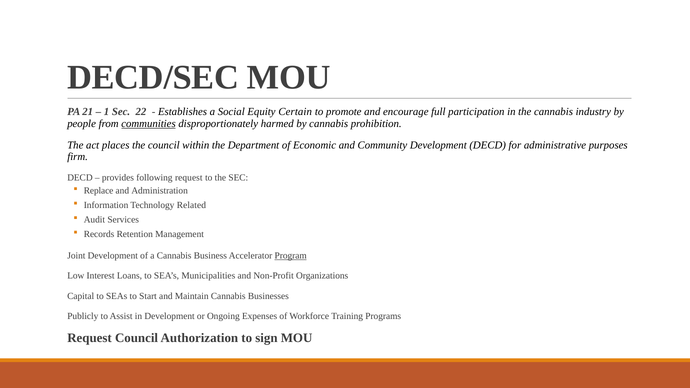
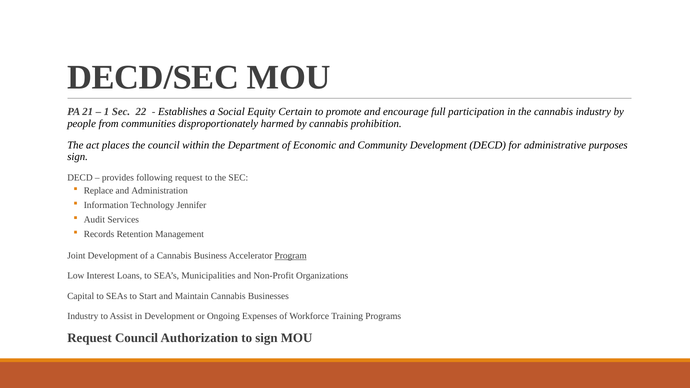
communities underline: present -> none (148, 123)
firm: firm -> sign (78, 157)
Related: Related -> Jennifer (191, 205)
Publicly: Publicly -> Industry (83, 316)
